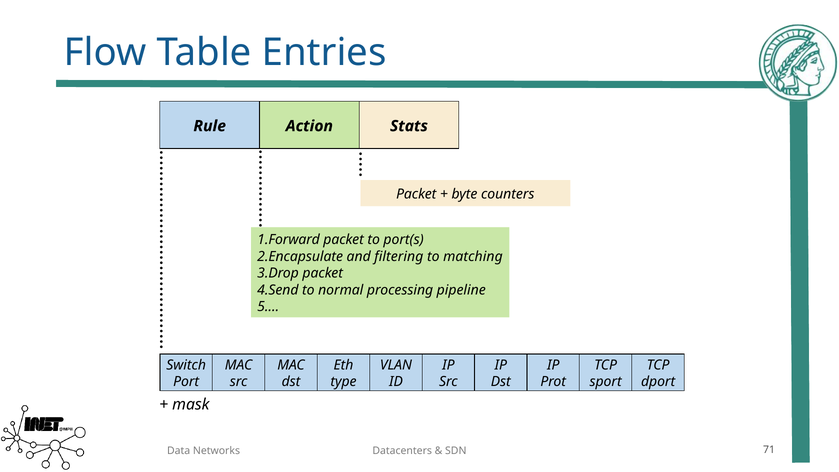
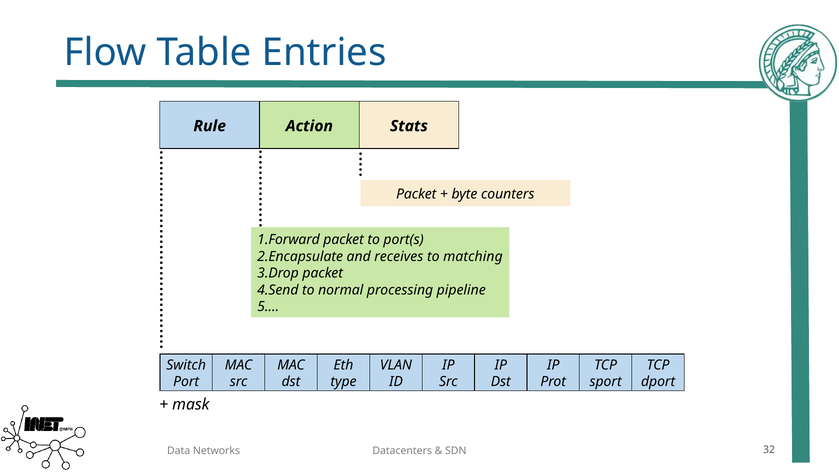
filtering: filtering -> receives (399, 256)
71: 71 -> 32 (769, 450)
